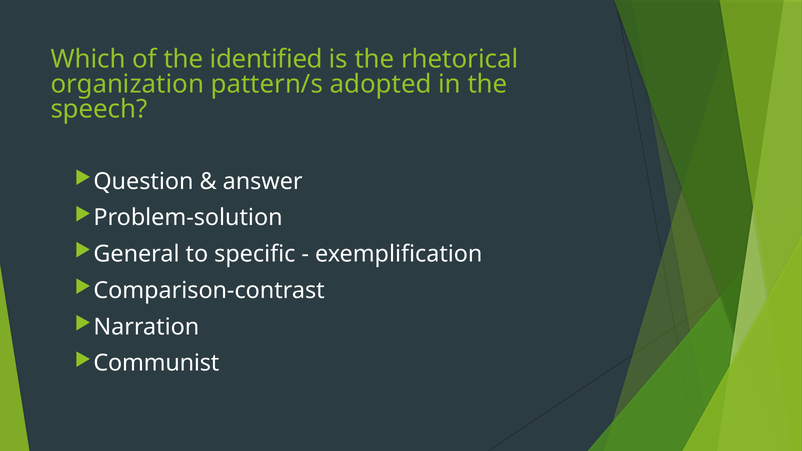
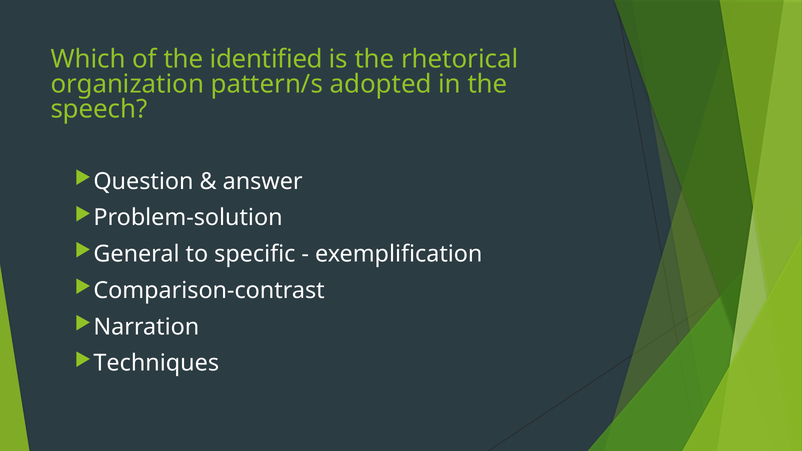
Communist: Communist -> Techniques (156, 363)
